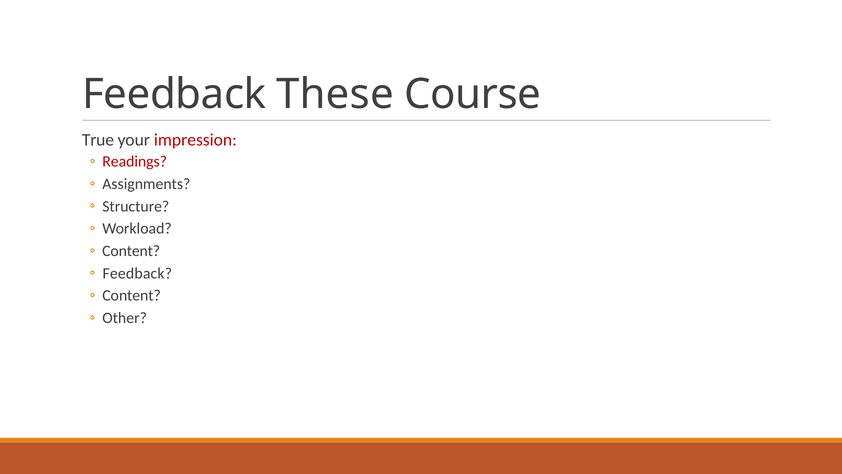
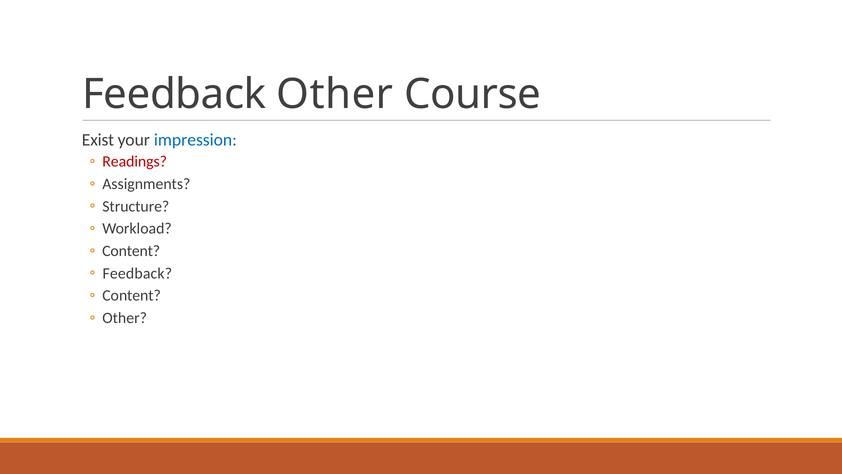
Feedback These: These -> Other (335, 94)
True: True -> Exist (98, 140)
impression colour: red -> blue (195, 140)
